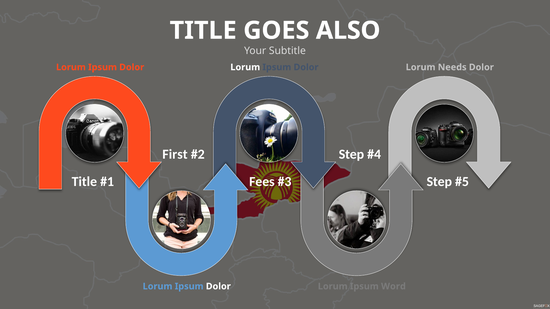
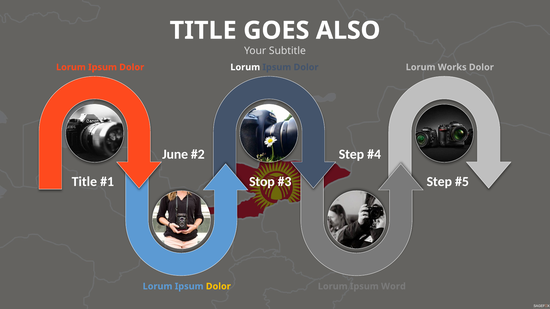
Needs: Needs -> Works (452, 67)
First: First -> June (175, 155)
Fees: Fees -> Stop (262, 182)
Dolor colour: white -> yellow (218, 287)
